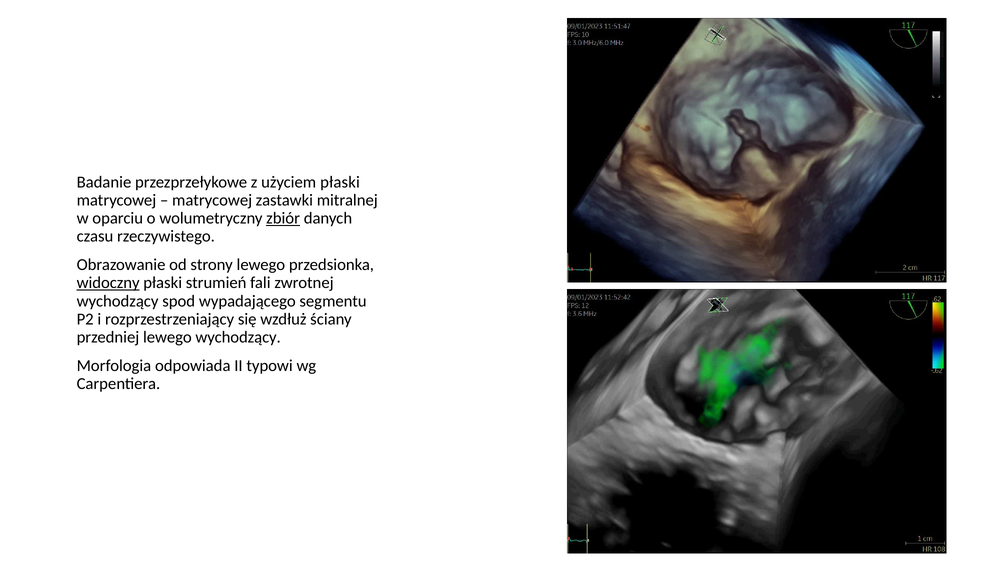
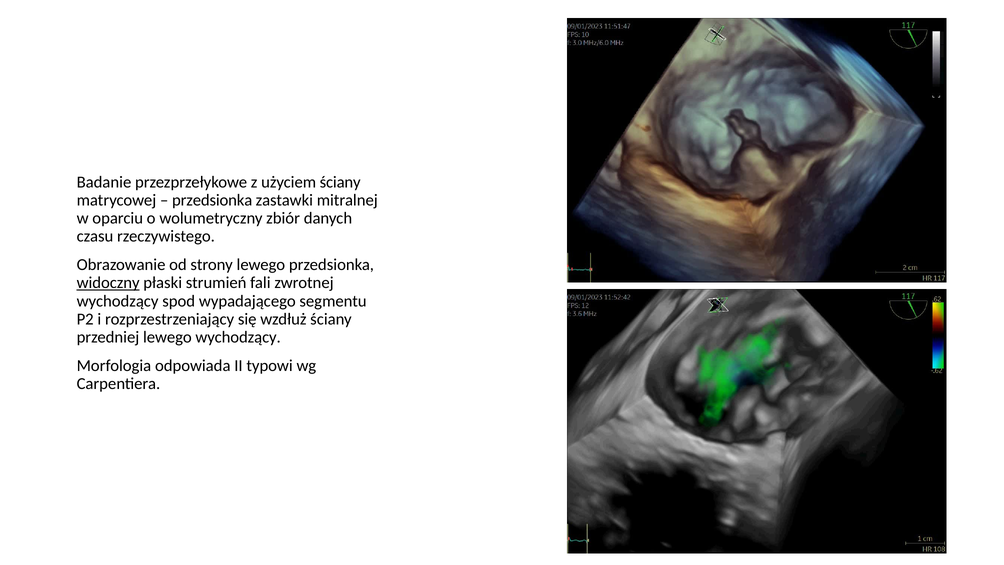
użyciem płaski: płaski -> ściany (340, 182)
matrycowej: matrycowej -> przedsionka (212, 200)
zbiór underline: present -> none (283, 218)
